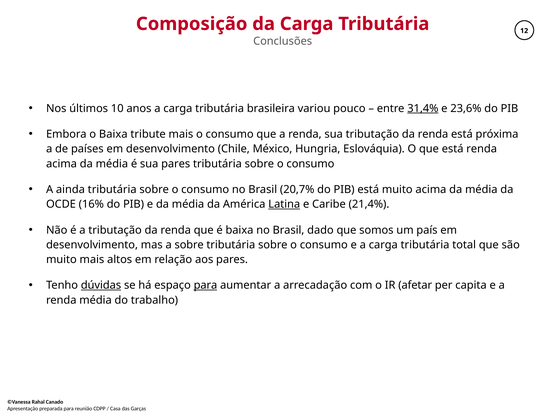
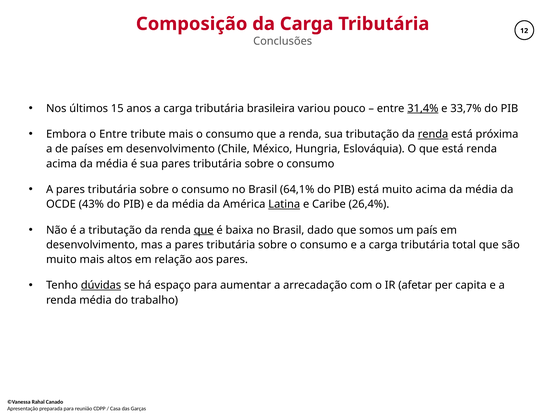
10: 10 -> 15 (117, 108)
23,6%: 23,6% -> 33,7% (466, 108)
o Baixa: Baixa -> Entre (113, 134)
renda underline: none -> present (433, 134)
ainda: ainda -> pares (70, 189)
20,7%: 20,7% -> 64,1% (297, 189)
16%: 16% -> 43% (91, 204)
21,4%: 21,4% -> 26,4% (369, 204)
que underline: none -> present (204, 230)
mas a sobre: sobre -> pares (189, 245)
para underline: present -> none (205, 285)
